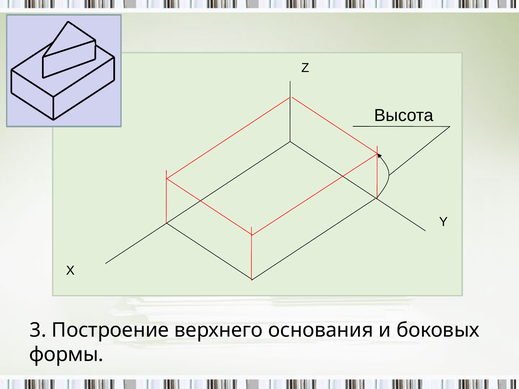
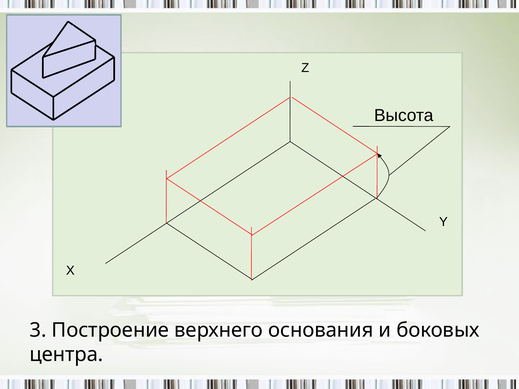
формы: формы -> центра (66, 355)
